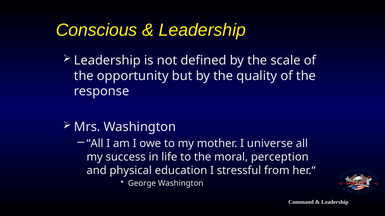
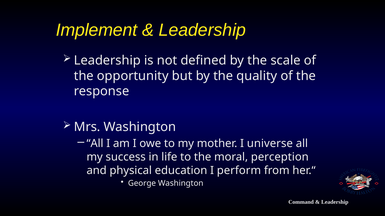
Conscious: Conscious -> Implement (97, 30)
stressful: stressful -> perform (239, 171)
